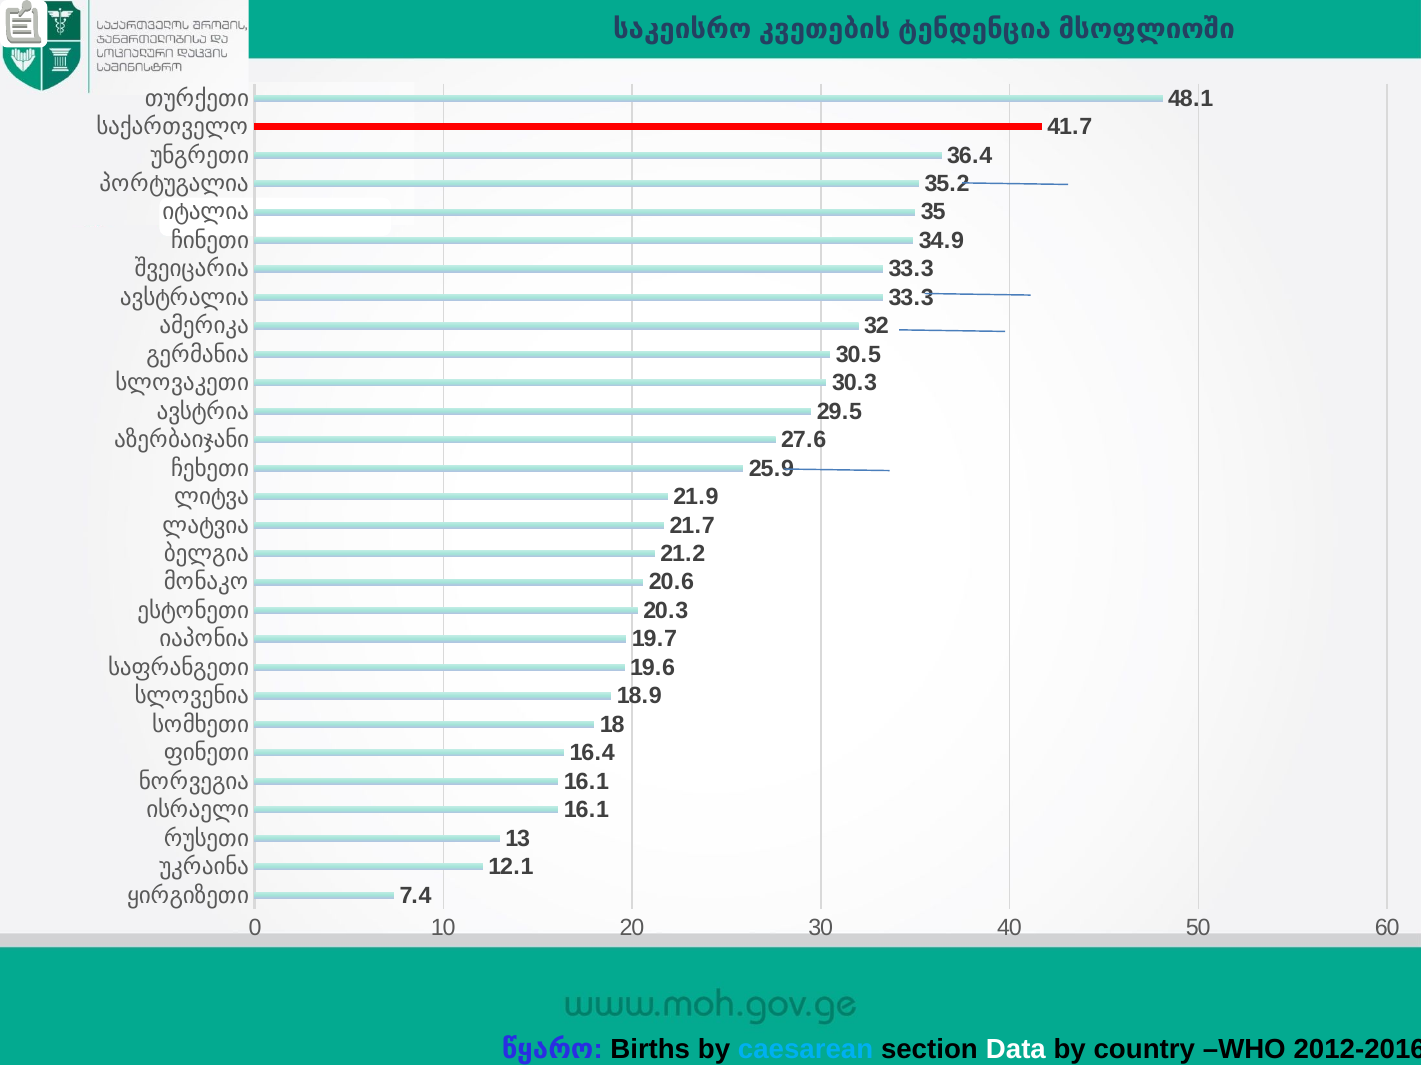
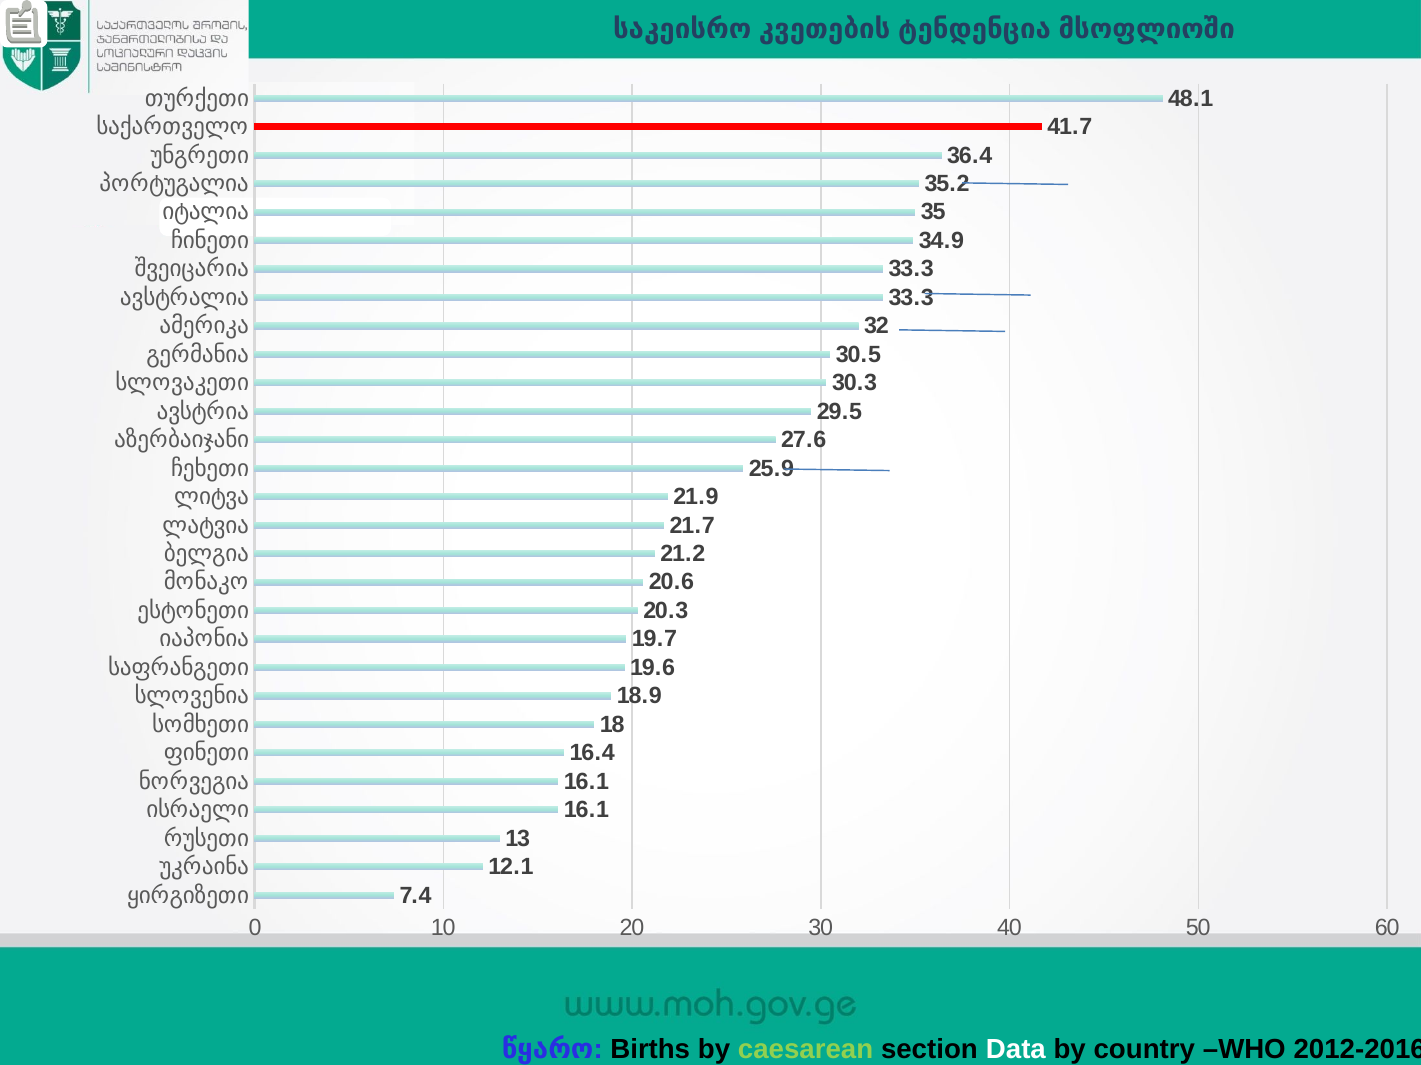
caesarean colour: light blue -> light green (806, 1051)
